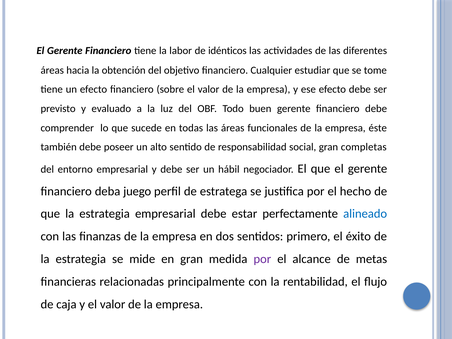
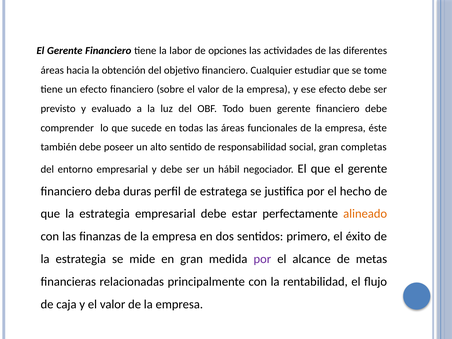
idénticos: idénticos -> opciones (227, 51)
juego: juego -> duras (137, 191)
alineado colour: blue -> orange (365, 214)
